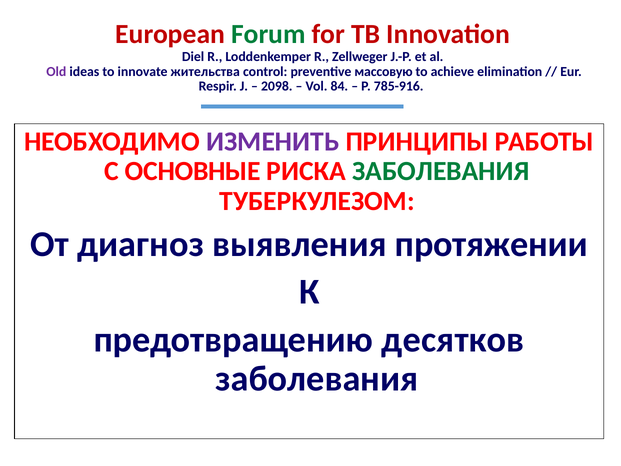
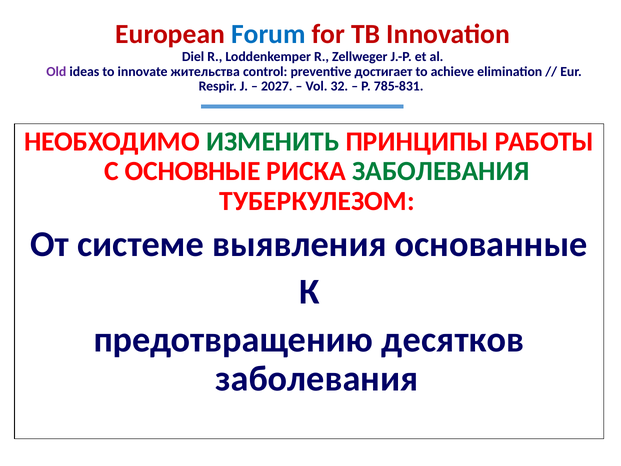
Forum colour: green -> blue (268, 34)
массовую: массовую -> достигает (383, 71)
2098: 2098 -> 2027 (277, 86)
84: 84 -> 32 (339, 86)
785-916: 785-916 -> 785-831 (399, 86)
ИЗМЕНИТЬ colour: purple -> green (273, 141)
диагноз: диагноз -> системе (141, 244)
протяжении: протяжении -> основанные (491, 244)
